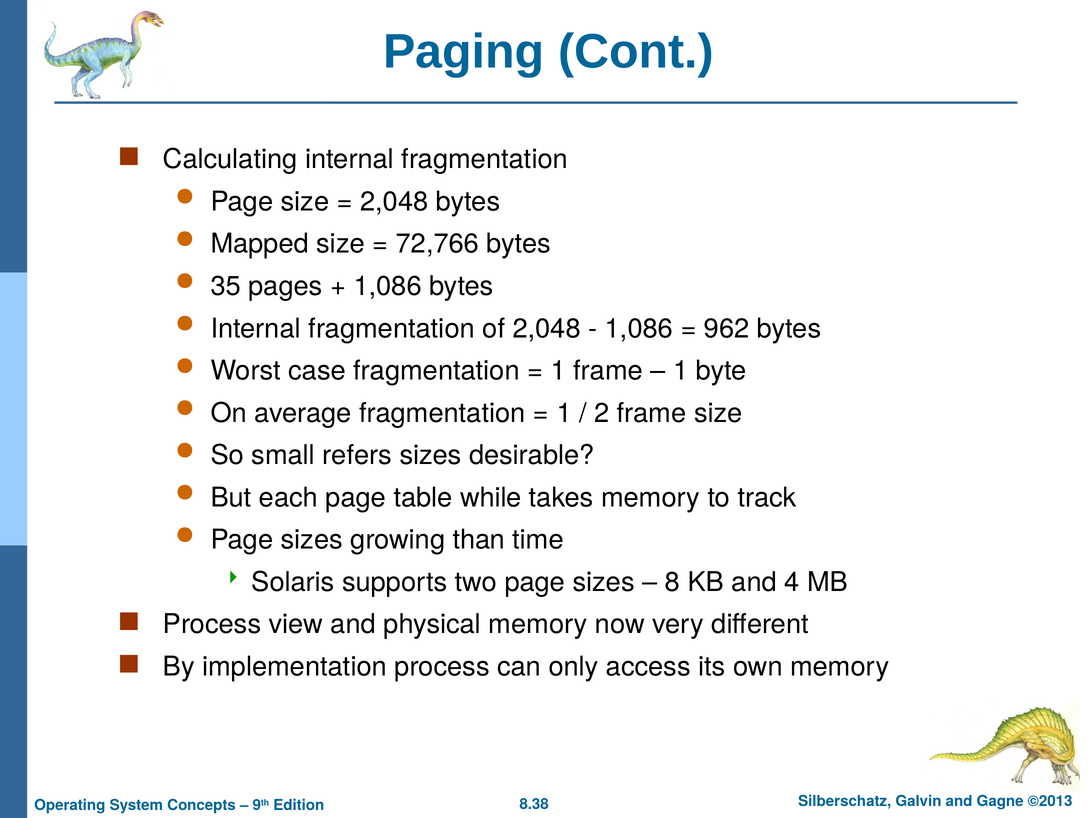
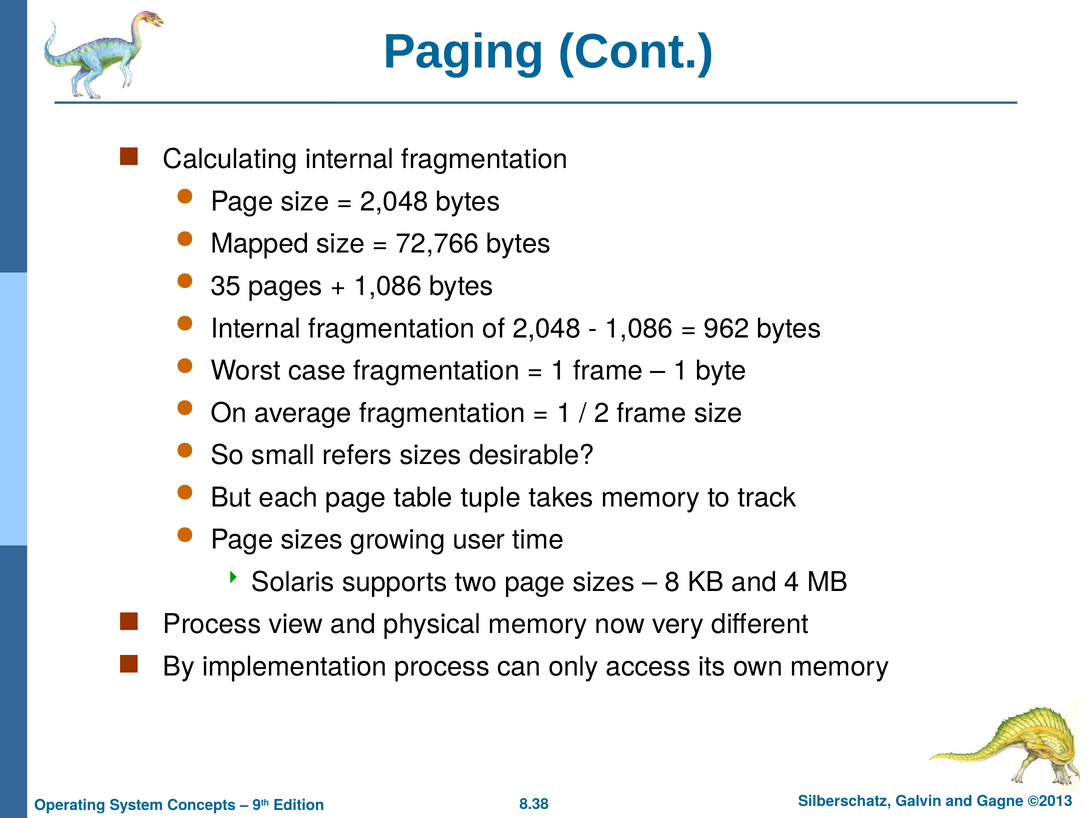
while: while -> tuple (491, 497)
than: than -> user (479, 539)
